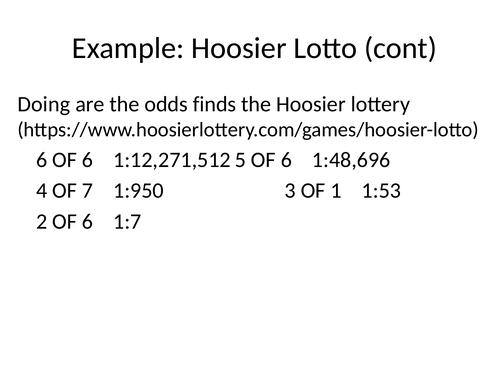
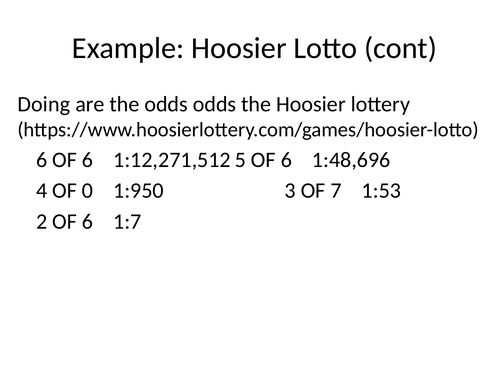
odds finds: finds -> odds (215, 104)
7: 7 -> 0 (88, 191)
1: 1 -> 7 (336, 191)
